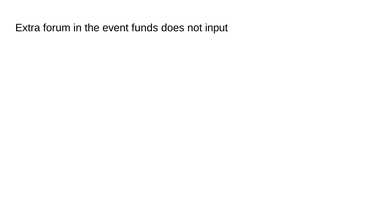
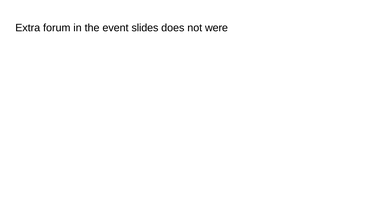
funds: funds -> slides (145, 28)
input: input -> were (216, 28)
